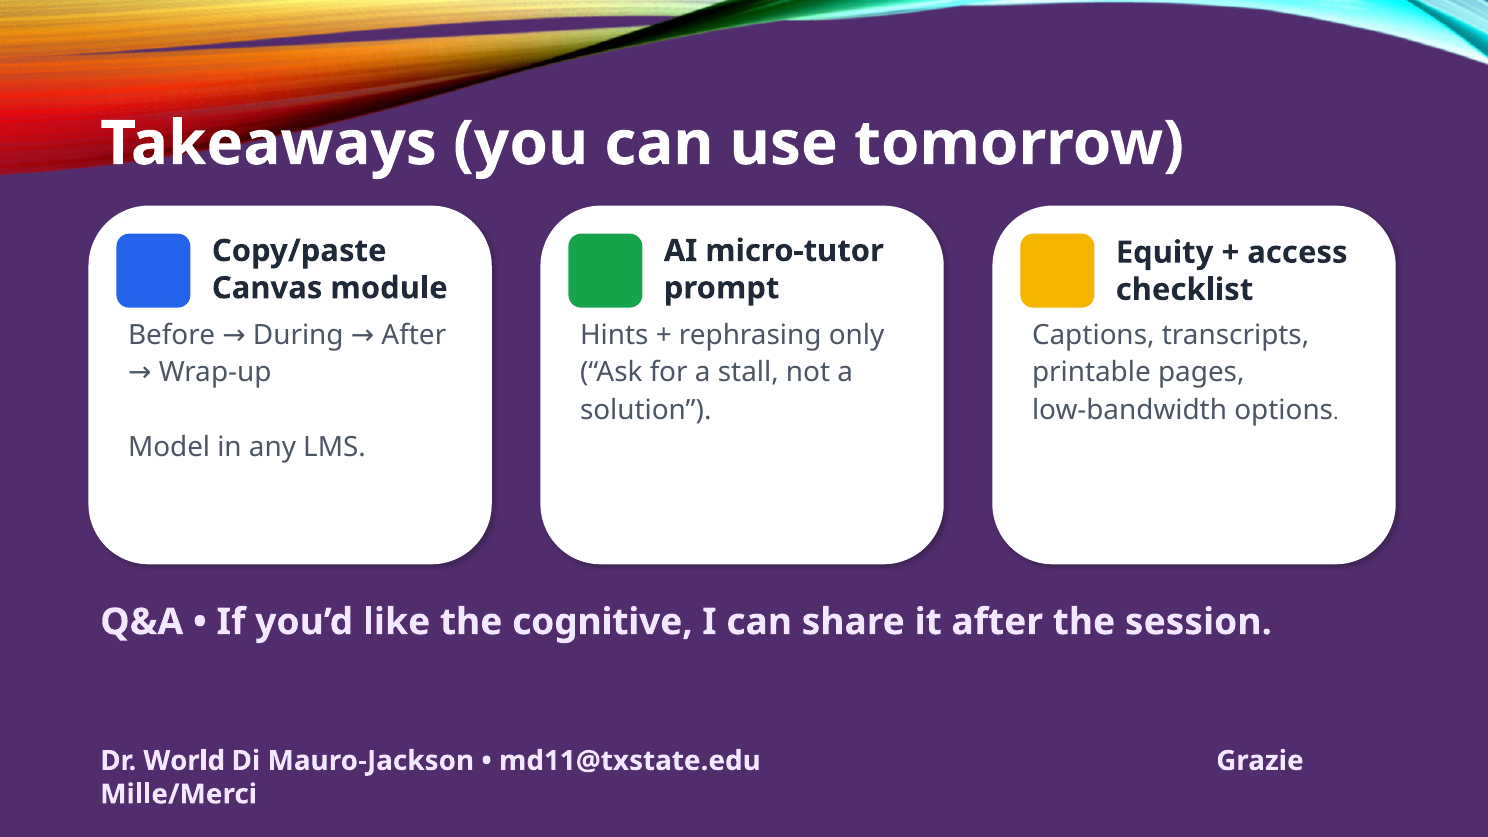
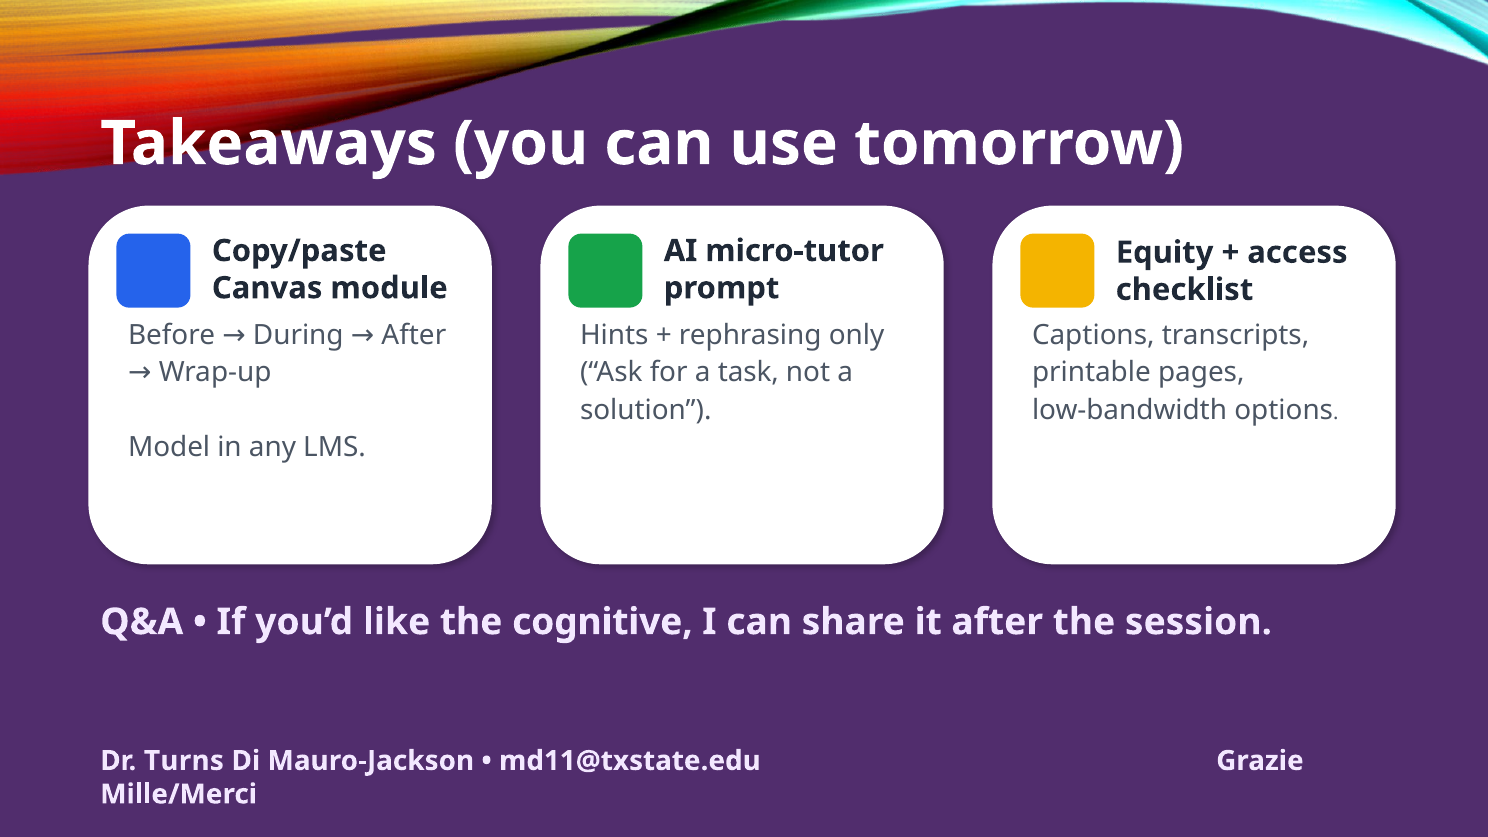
stall: stall -> task (748, 373)
World: World -> Turns (184, 761)
